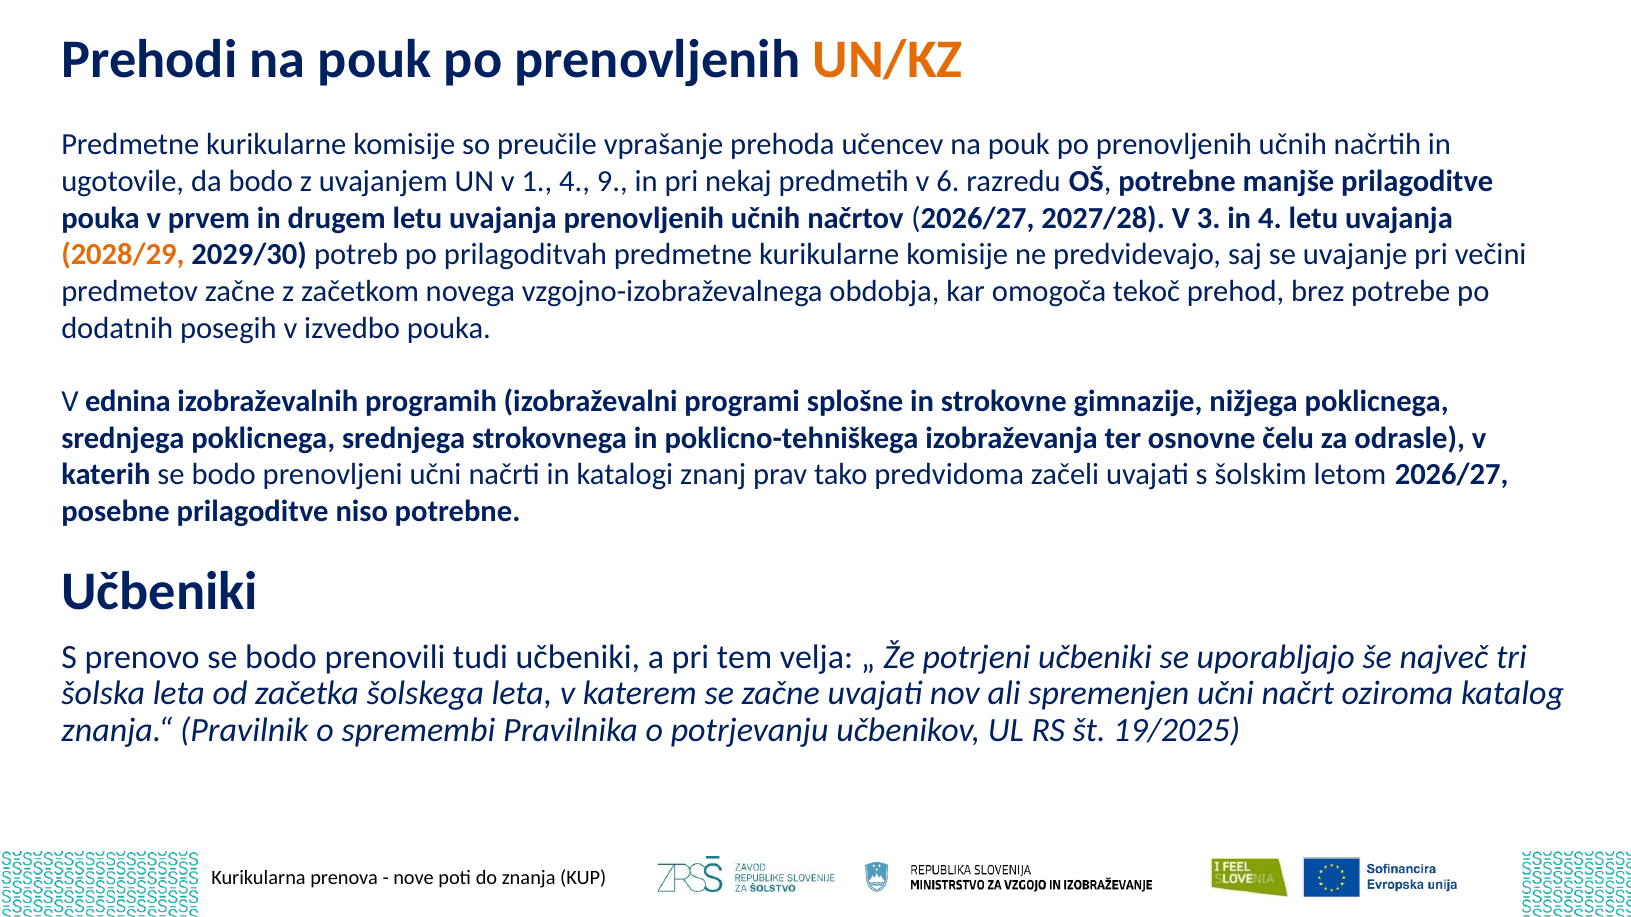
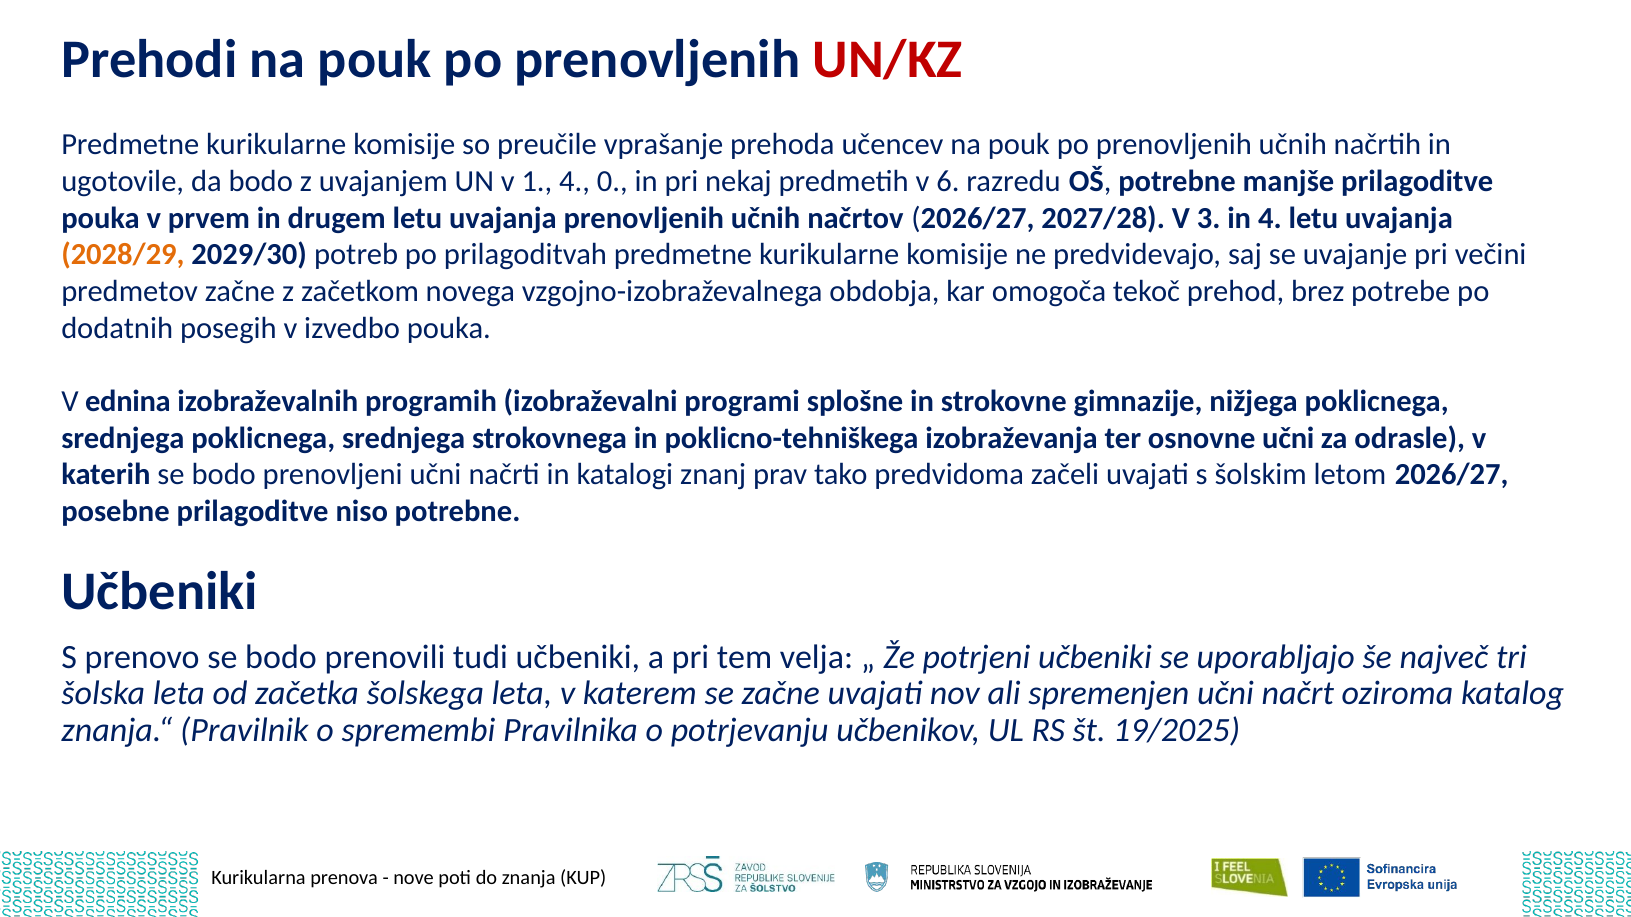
UN/KZ colour: orange -> red (888, 59)
9: 9 -> 0 (612, 182)
osnovne čelu: čelu -> učni (1288, 438)
